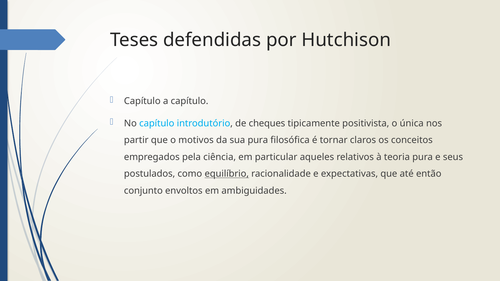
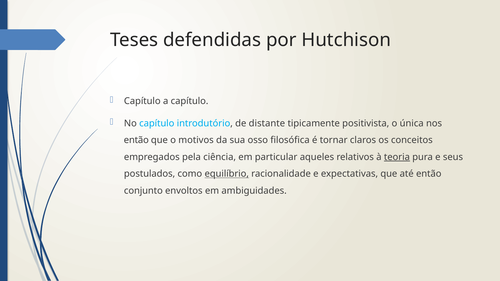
cheques: cheques -> distante (267, 123)
partir: partir -> então (136, 140)
sua pura: pura -> osso (258, 140)
teoria underline: none -> present (397, 157)
